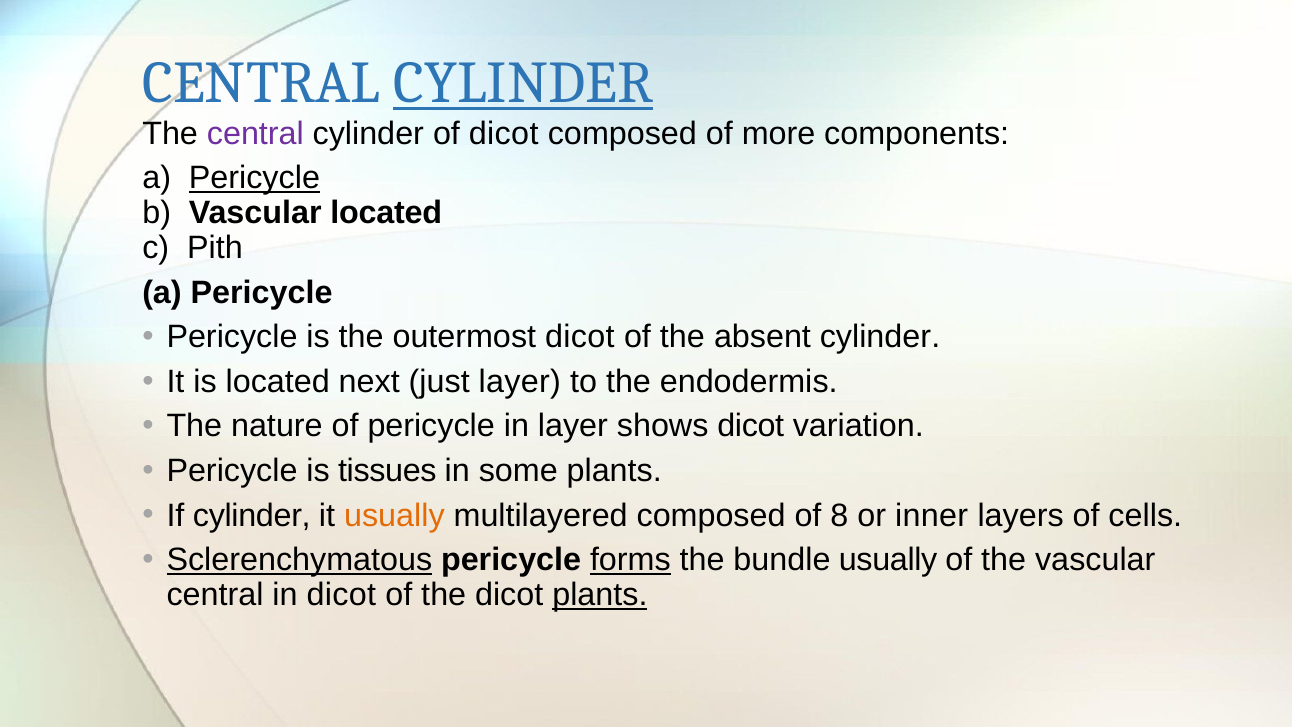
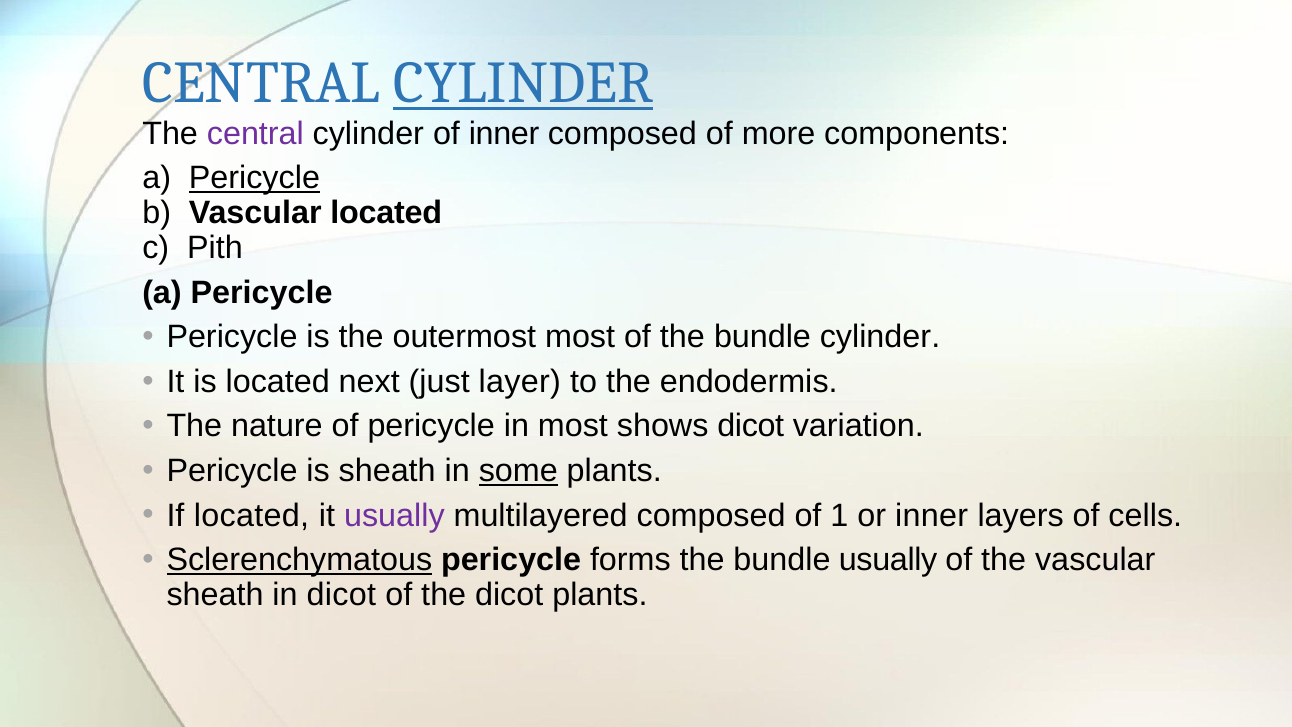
of dicot: dicot -> inner (504, 134)
outermost dicot: dicot -> most (580, 337)
of the absent: absent -> bundle (762, 337)
in layer: layer -> most (573, 426)
is tissues: tissues -> sheath (387, 471)
some underline: none -> present (518, 471)
If cylinder: cylinder -> located (251, 515)
usually colour: orange -> purple (394, 515)
8: 8 -> 1 (839, 515)
forms underline: present -> none (630, 560)
central: central -> sheath (215, 595)
plants underline: present -> none (600, 595)
